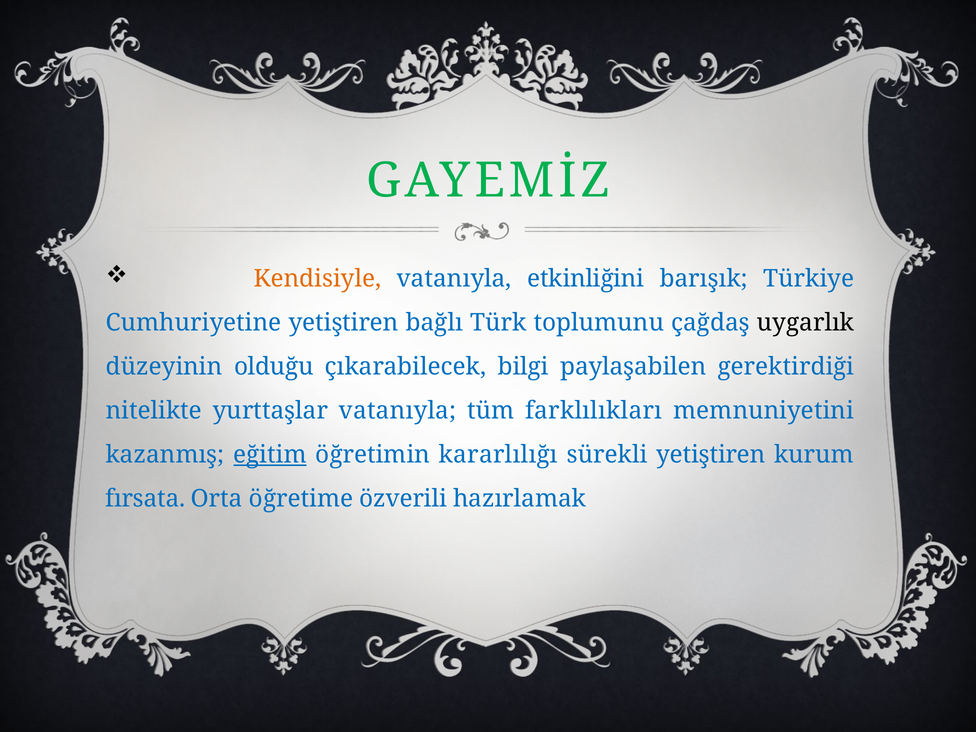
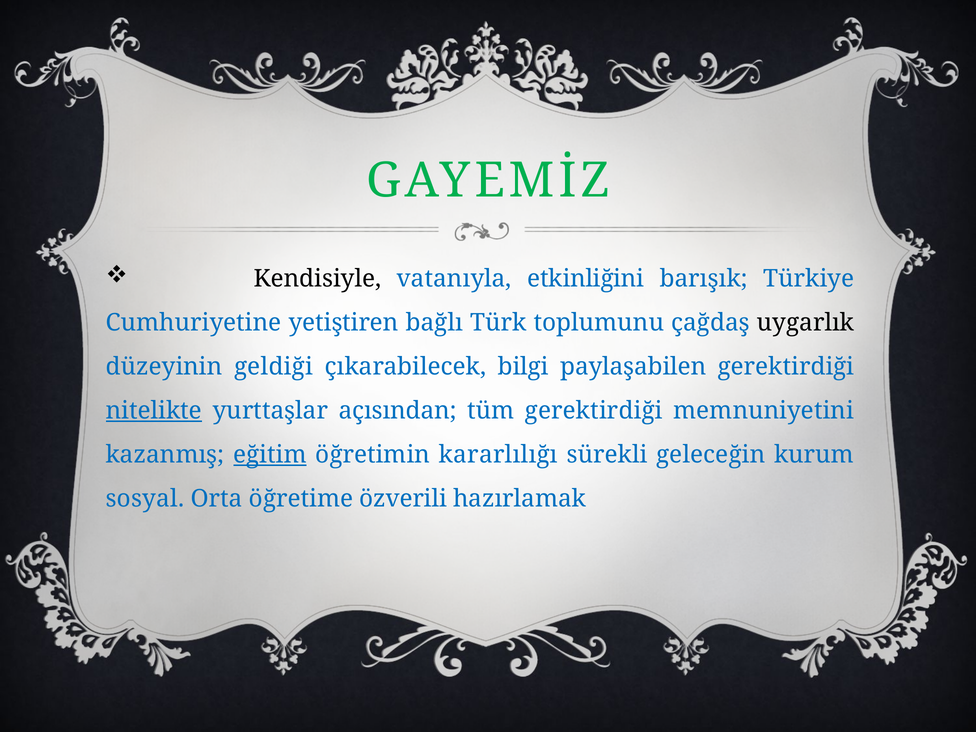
Kendisiyle colour: orange -> black (317, 279)
olduğu: olduğu -> geldiği (274, 367)
nitelikte underline: none -> present (154, 411)
yurttaşlar vatanıyla: vatanıyla -> açısından (398, 411)
tüm farklılıkları: farklılıkları -> gerektirdiği (594, 411)
sürekli yetiştiren: yetiştiren -> geleceğin (711, 455)
fırsata: fırsata -> sosyal (145, 499)
